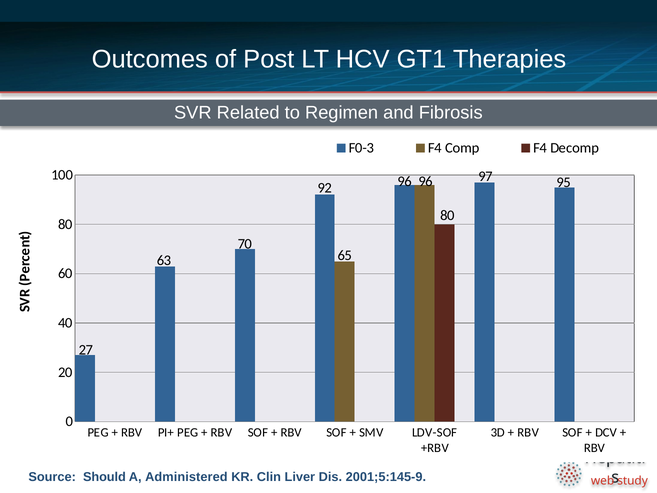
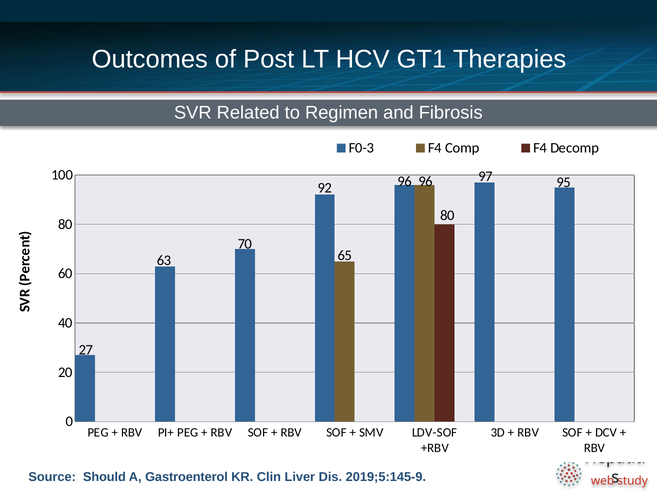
Administered: Administered -> Gastroenterol (186, 477)
2001;5:145-9: 2001;5:145-9 -> 2019;5:145-9 (386, 477)
